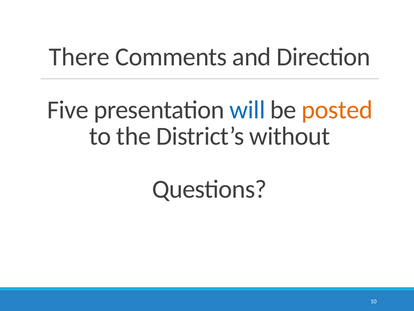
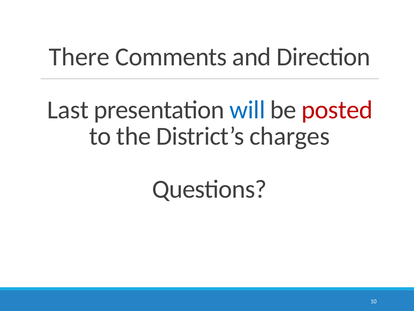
Five: Five -> Last (68, 110)
posted colour: orange -> red (337, 110)
without: without -> charges (290, 136)
